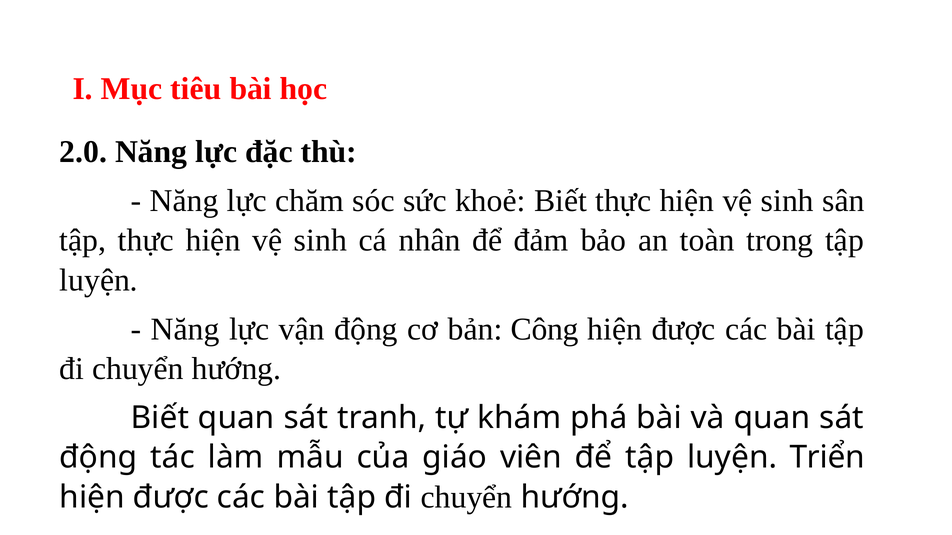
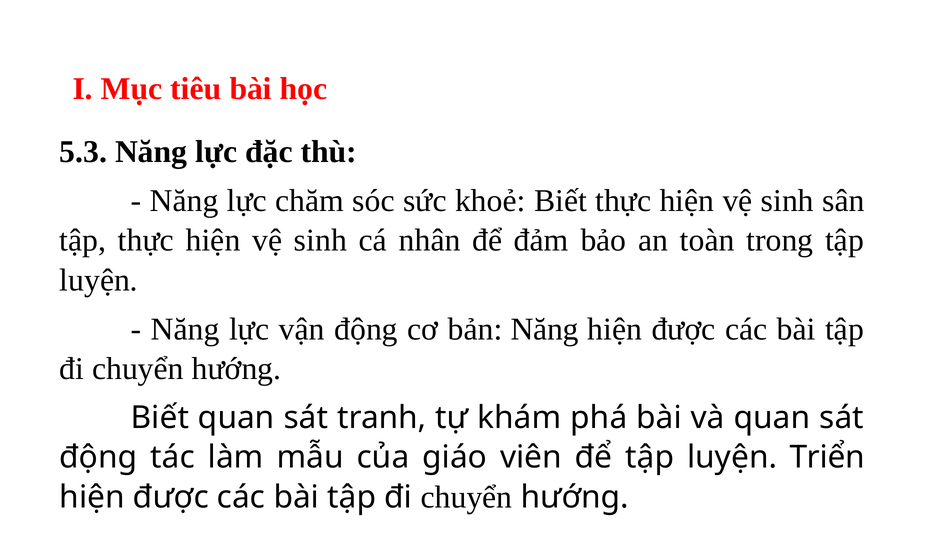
2.0: 2.0 -> 5.3 (83, 152)
bản Công: Công -> Năng (545, 329)
